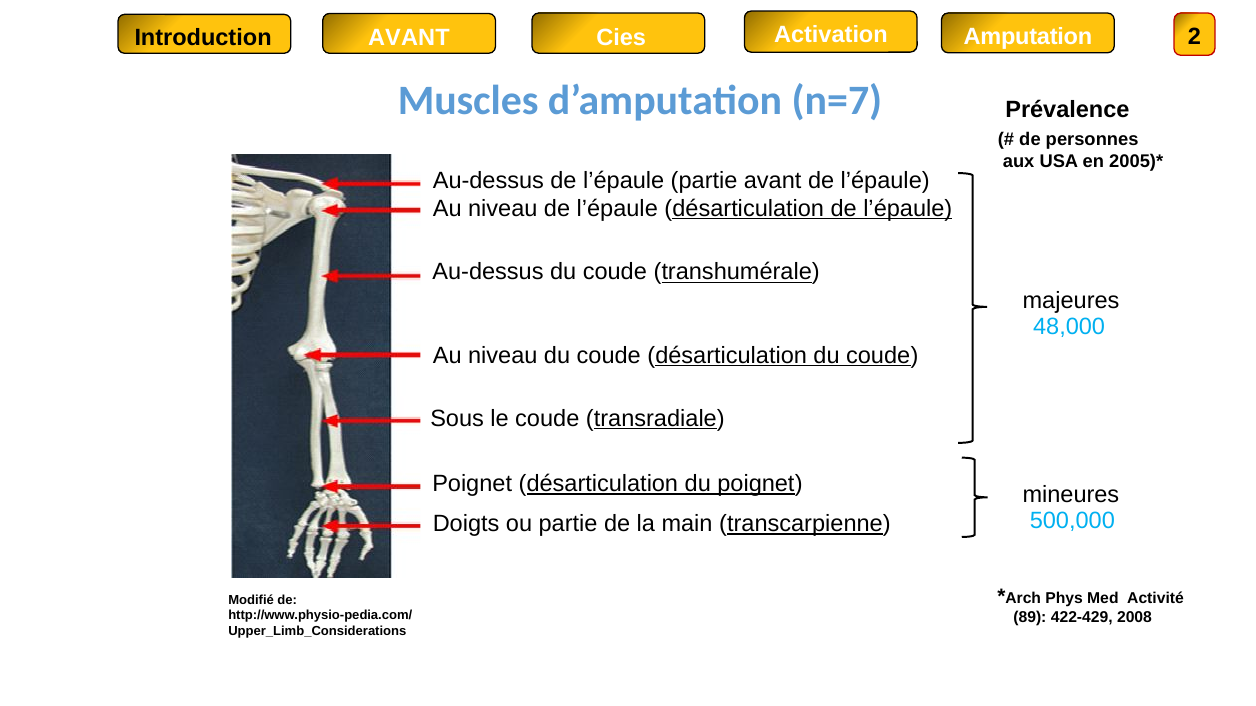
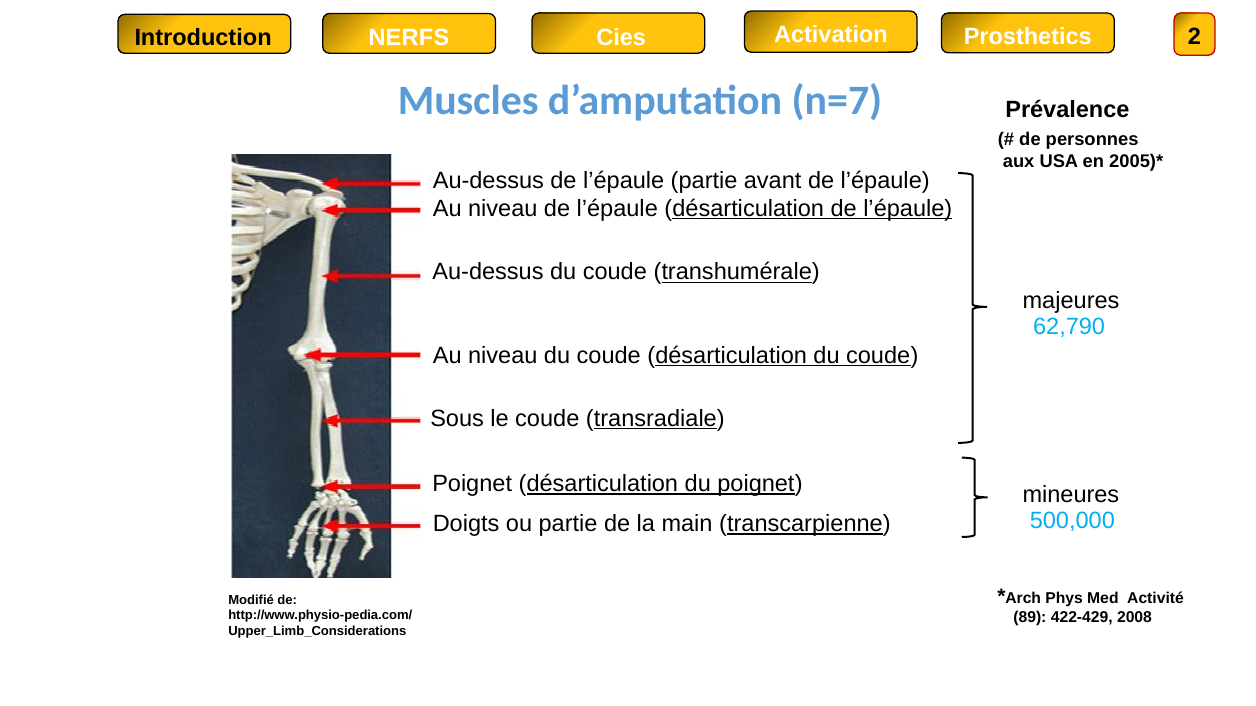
Introduction AVANT: AVANT -> NERFS (409, 38)
Amputation: Amputation -> Prosthetics (1028, 36)
48,000: 48,000 -> 62,790 (1069, 327)
